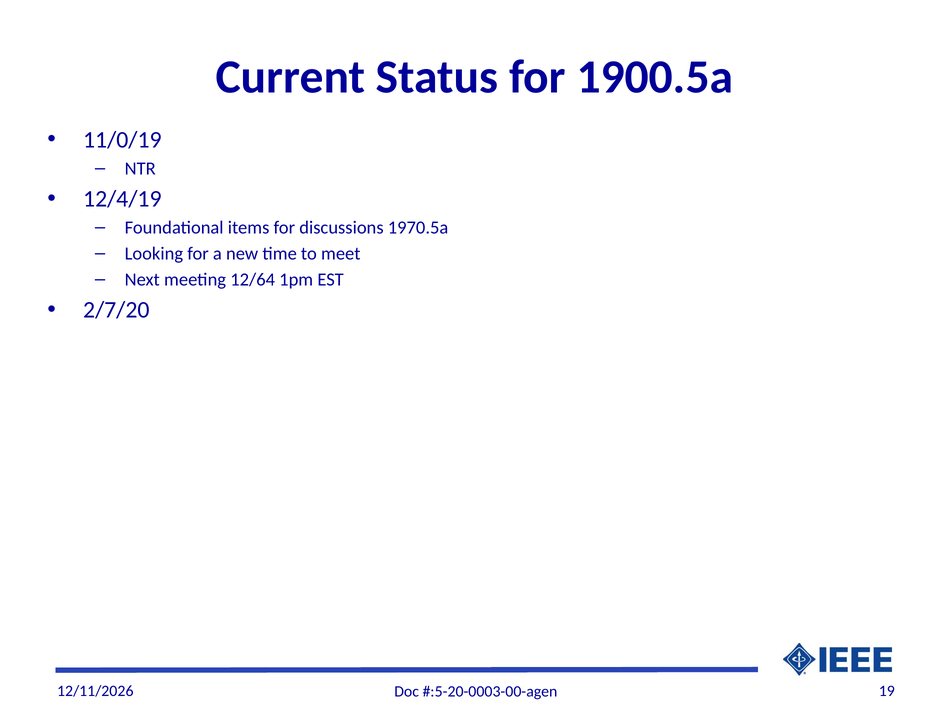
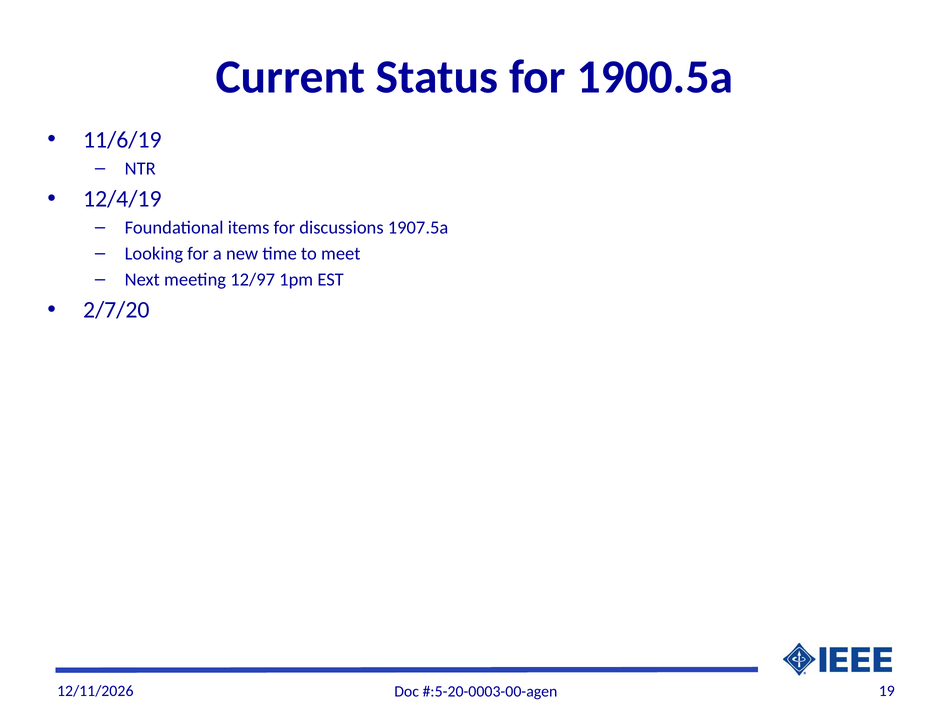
11/0/19: 11/0/19 -> 11/6/19 (122, 140)
1970.5a: 1970.5a -> 1907.5a (418, 228)
12/64: 12/64 -> 12/97 (253, 280)
